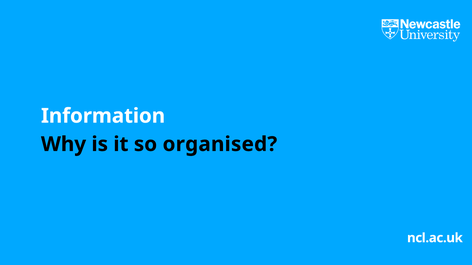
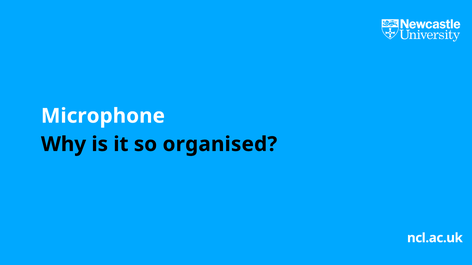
Information: Information -> Microphone (103, 116)
